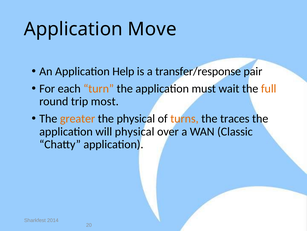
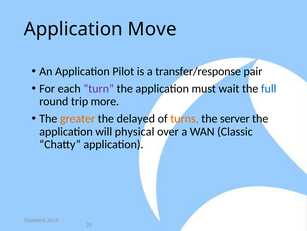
Help: Help -> Pilot (123, 71)
turn colour: orange -> purple (99, 88)
full colour: orange -> blue (269, 88)
most: most -> more (105, 101)
the physical: physical -> delayed (136, 118)
traces: traces -> server (235, 118)
